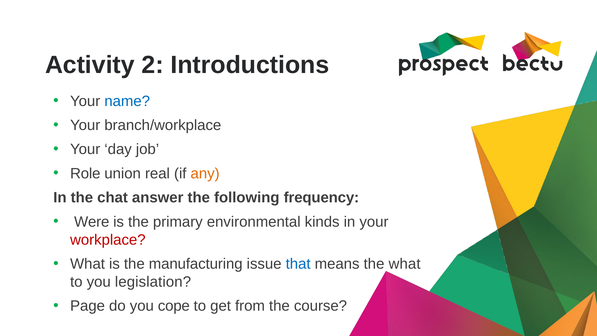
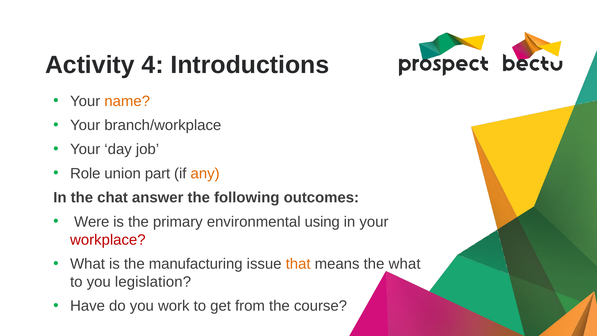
2: 2 -> 4 (153, 65)
name colour: blue -> orange (127, 101)
real: real -> part (158, 173)
frequency: frequency -> outcomes (321, 198)
kinds: kinds -> using (322, 222)
that colour: blue -> orange (298, 264)
Page: Page -> Have (88, 306)
cope: cope -> work (174, 306)
